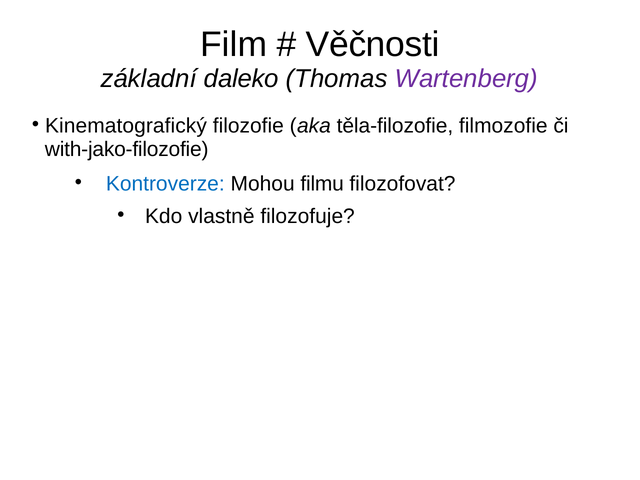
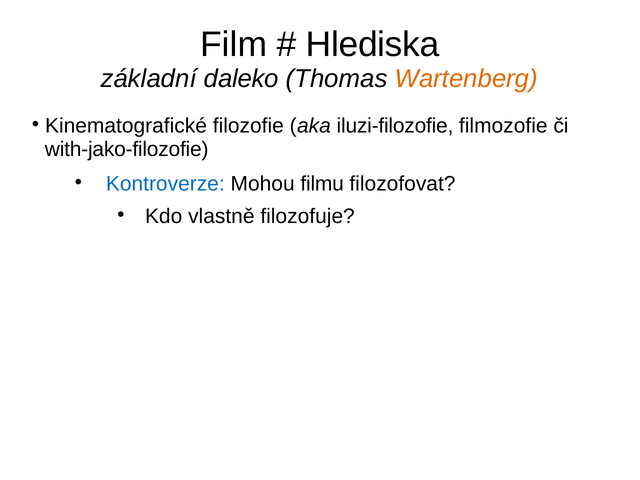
Věčnosti: Věčnosti -> Hlediska (373, 45)
Wartenberg colour: purple -> orange (466, 79)
Kinematografický: Kinematografický -> Kinematografické (126, 126)
těla-filozofie: těla-filozofie -> iluzi-filozofie (395, 126)
